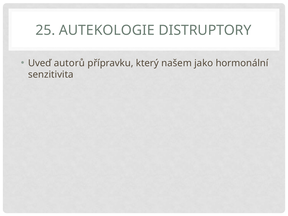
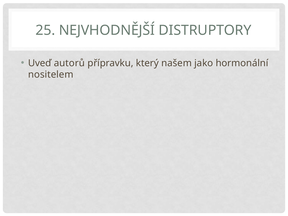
AUTEKOLOGIE: AUTEKOLOGIE -> NEJVHODNĚJŠÍ (107, 30)
senzitivita: senzitivita -> nositelem (51, 75)
